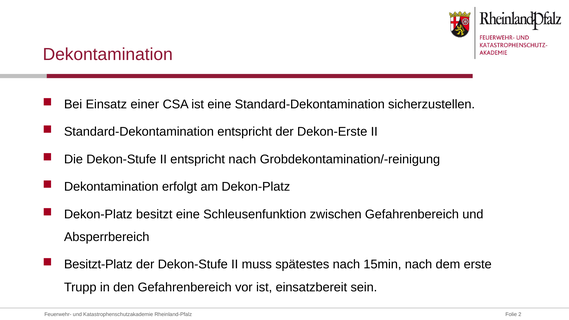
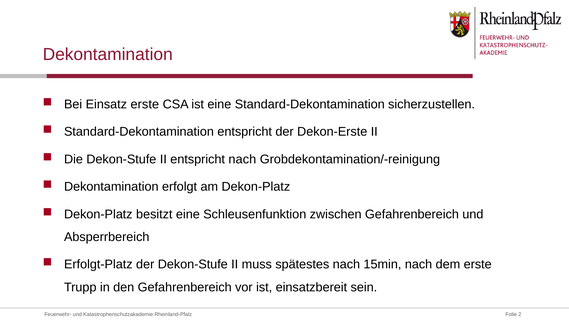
Einsatz einer: einer -> erste (145, 104)
Besitzt-Platz: Besitzt-Platz -> Erfolgt-Platz (98, 265)
